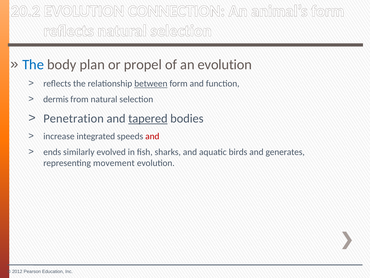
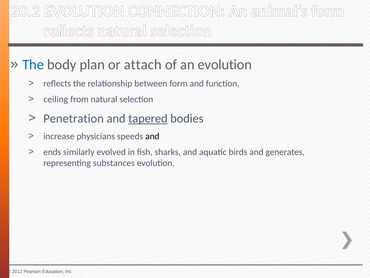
propel: propel -> attach (143, 65)
between underline: present -> none (151, 84)
dermis: dermis -> ceiling (56, 99)
integrated: integrated -> physicians (96, 136)
and colour: red -> black (152, 136)
movement: movement -> substances (114, 163)
